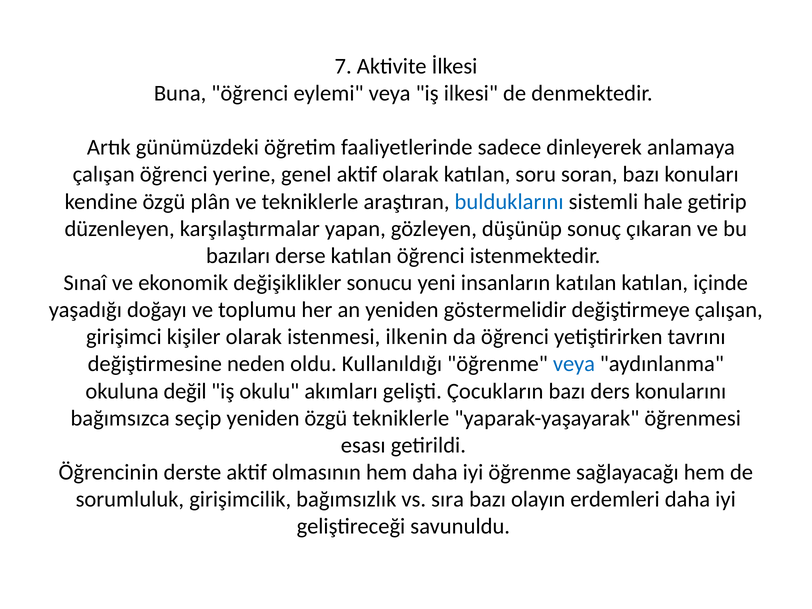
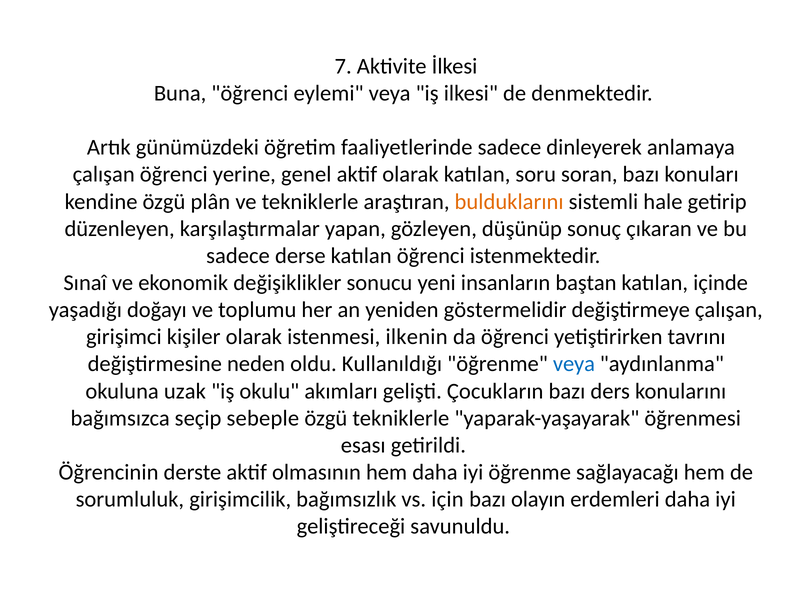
bulduklarını colour: blue -> orange (509, 202)
bazıları: bazıları -> sadece (238, 256)
insanların katılan: katılan -> baştan (586, 283)
değil: değil -> uzak (185, 391)
seçip yeniden: yeniden -> sebeple (263, 418)
sıra: sıra -> için (447, 499)
